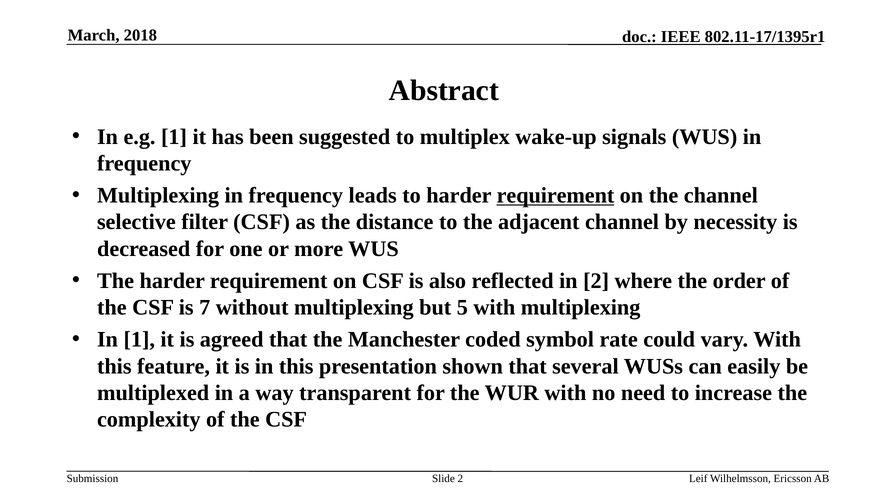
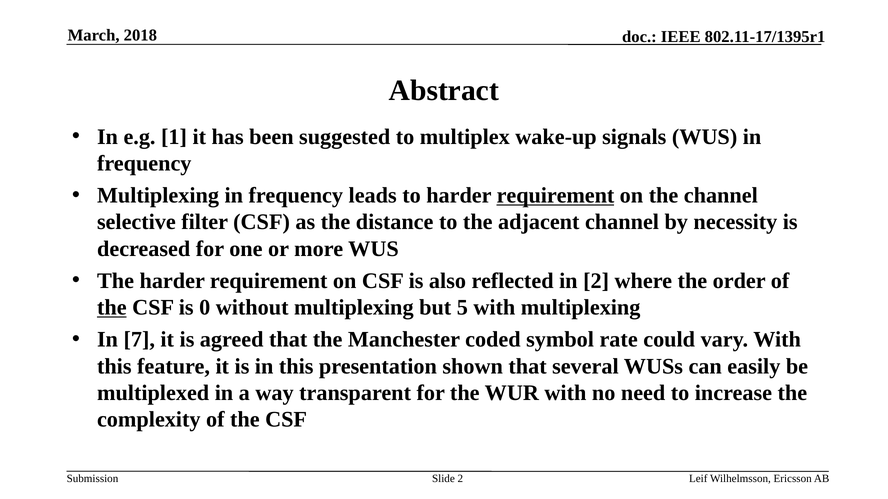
the underline: none -> present (112, 308)
7: 7 -> 0 (205, 308)
In 1: 1 -> 7 (139, 340)
